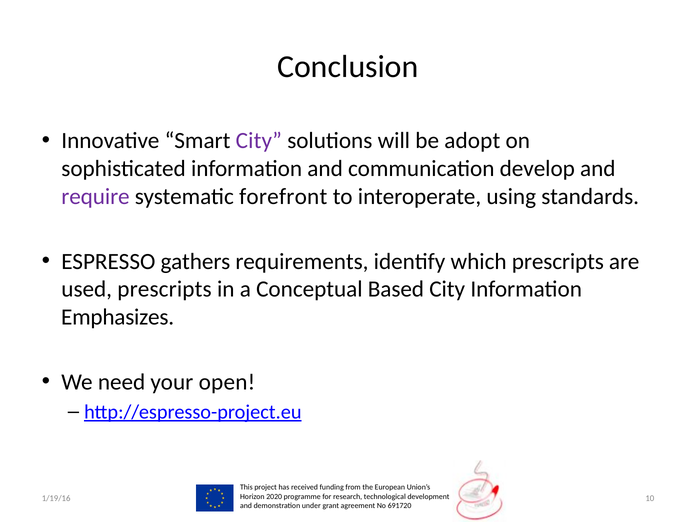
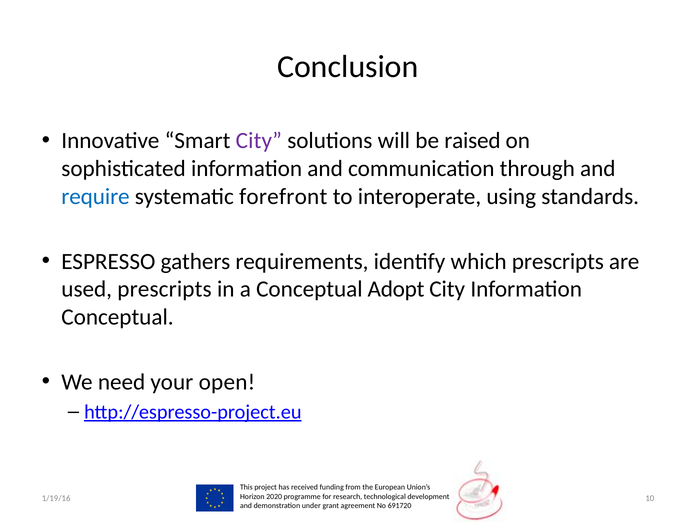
adopt: adopt -> raised (472, 141)
develop: develop -> through (537, 169)
require colour: purple -> blue (95, 197)
Based: Based -> Adopt (396, 289)
Emphasizes: Emphasizes -> Conceptual (117, 317)
